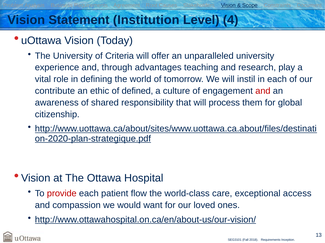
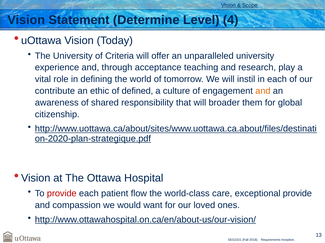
Institution: Institution -> Determine (146, 20)
advantages: advantages -> acceptance (158, 68)
and colour: red -> orange (263, 91)
process: process -> broader (224, 103)
exceptional access: access -> provide (297, 194)
